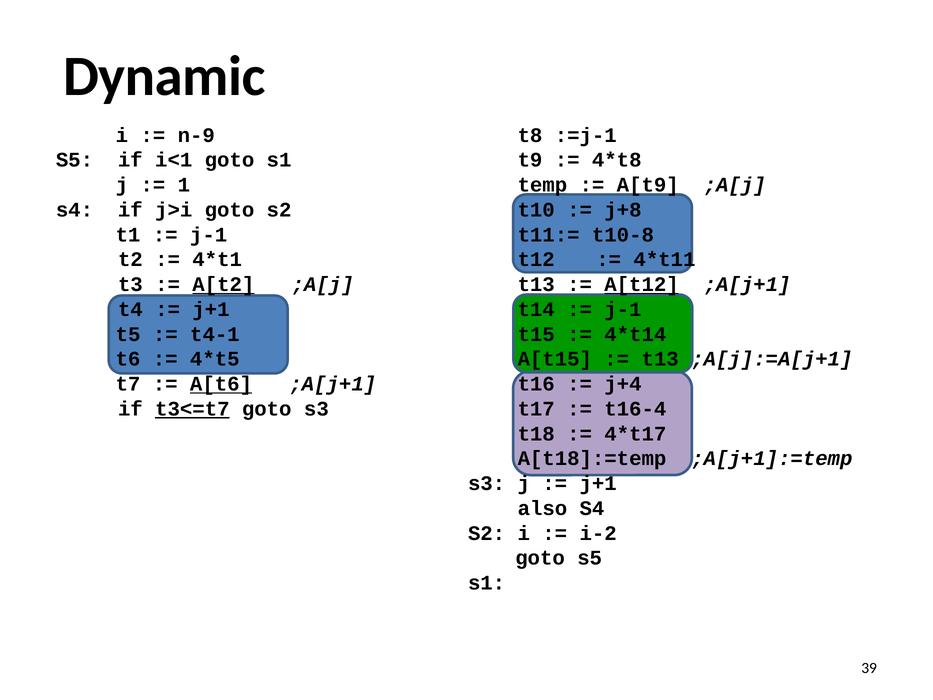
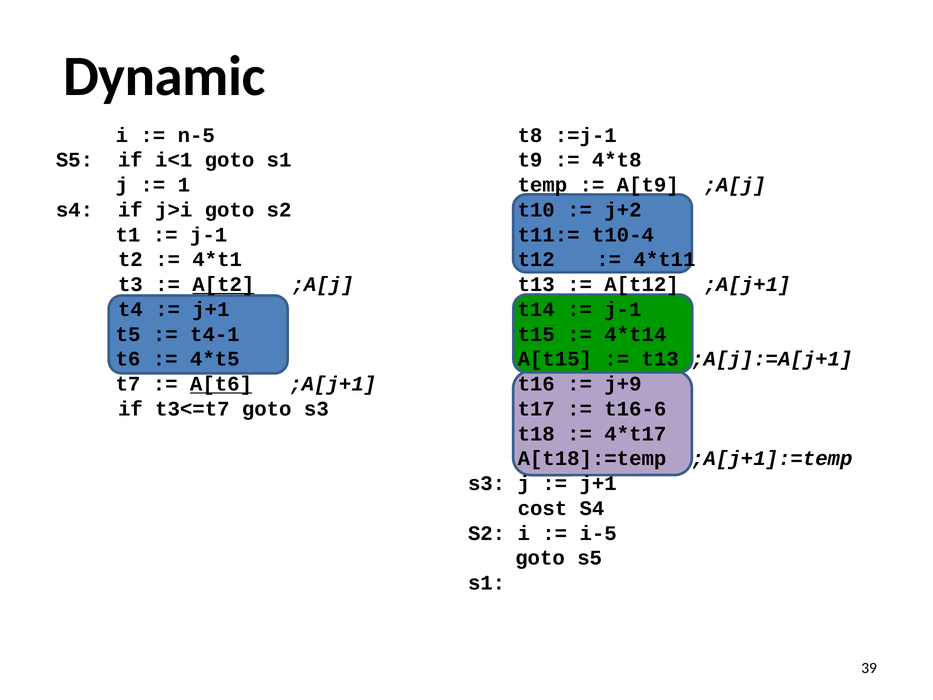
n-9: n-9 -> n-5 (196, 135)
j+8: j+8 -> j+2 (623, 210)
t10-8: t10-8 -> t10-4 (623, 235)
A[t12 underline: present -> none (642, 284)
j+4: j+4 -> j+9 (623, 384)
t3<=t7 underline: present -> none (192, 409)
t16-4: t16-4 -> t16-6 (635, 409)
also: also -> cost (542, 508)
i-2: i-2 -> i-5 (598, 533)
